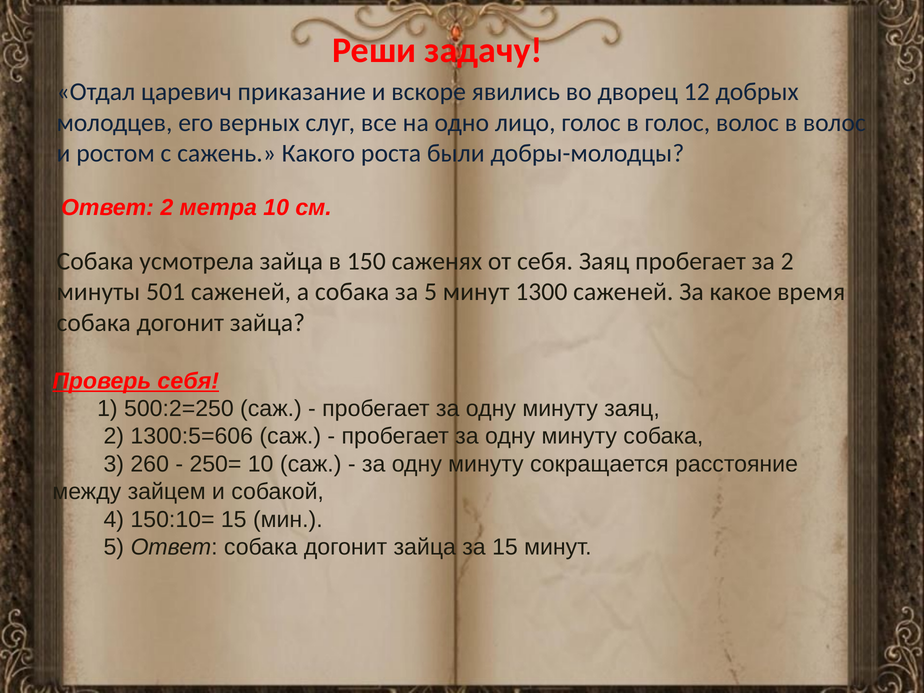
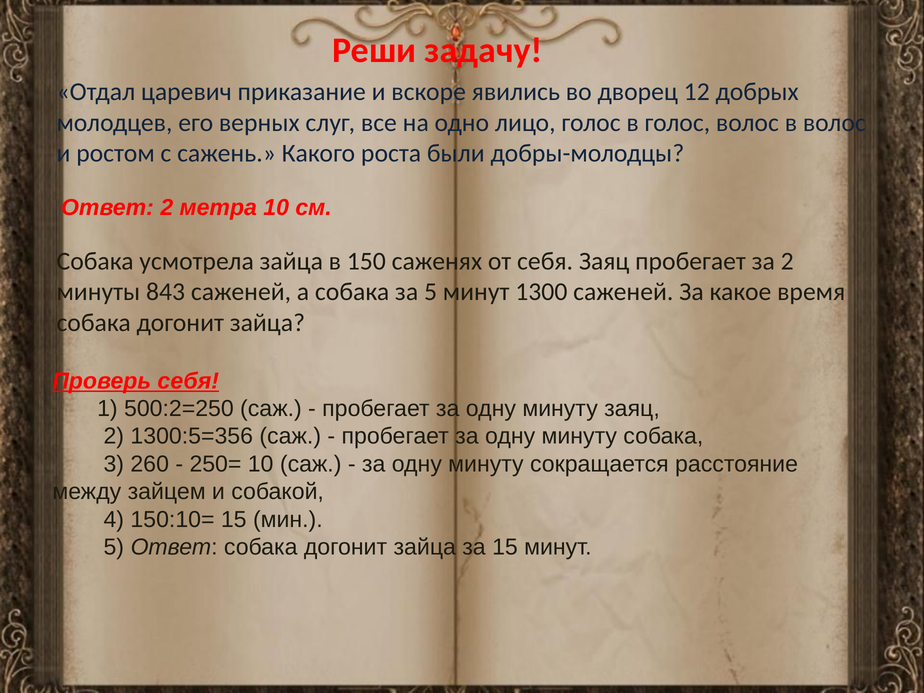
501: 501 -> 843 (166, 292)
1300:5=606: 1300:5=606 -> 1300:5=356 (192, 436)
